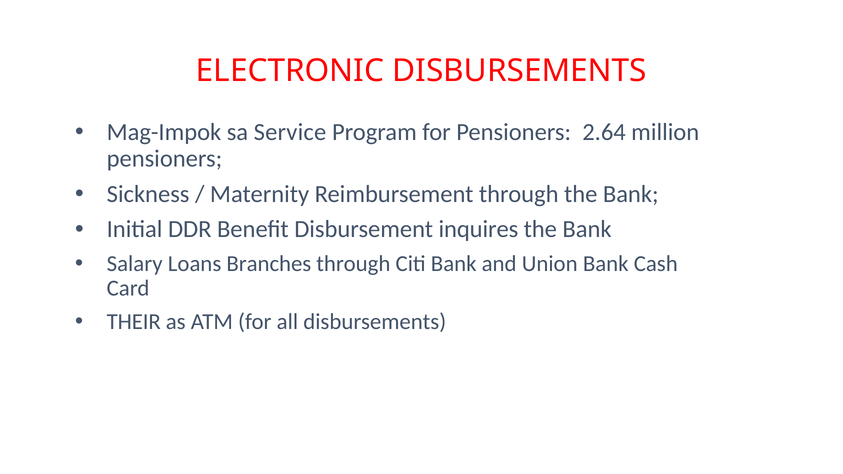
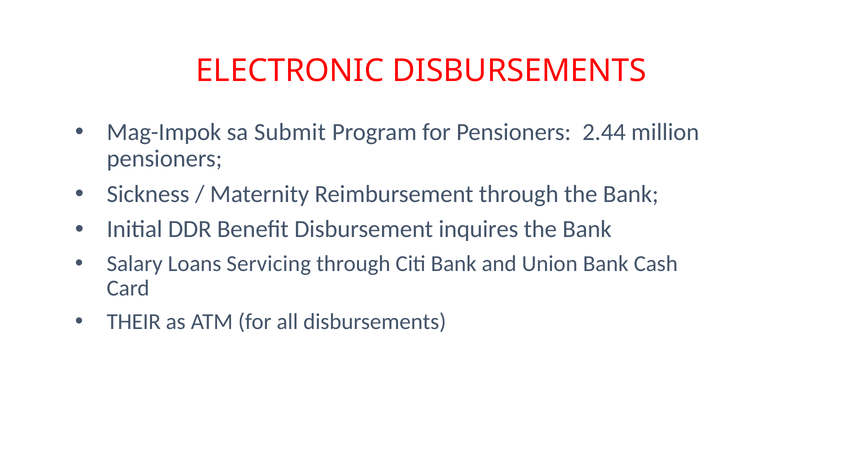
Service: Service -> Submit (290, 132)
2.64: 2.64 -> 2.44 (604, 132)
Branches: Branches -> Servicing (269, 264)
